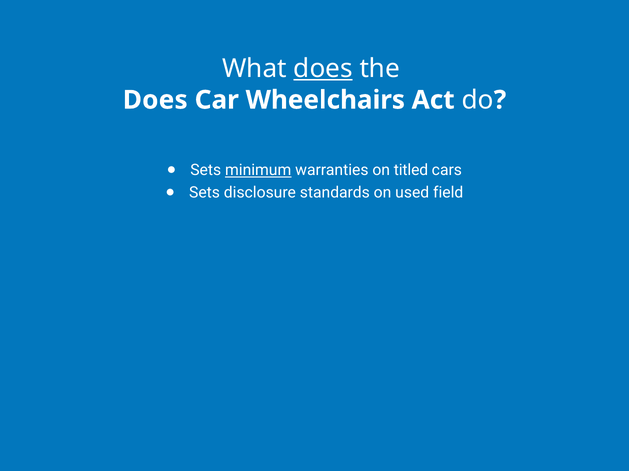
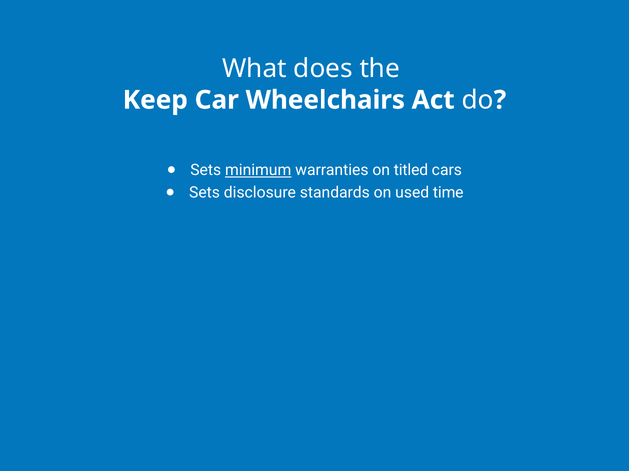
does underline: present -> none (323, 69)
Does: Does -> Keep (155, 100)
field: field -> time (448, 193)
